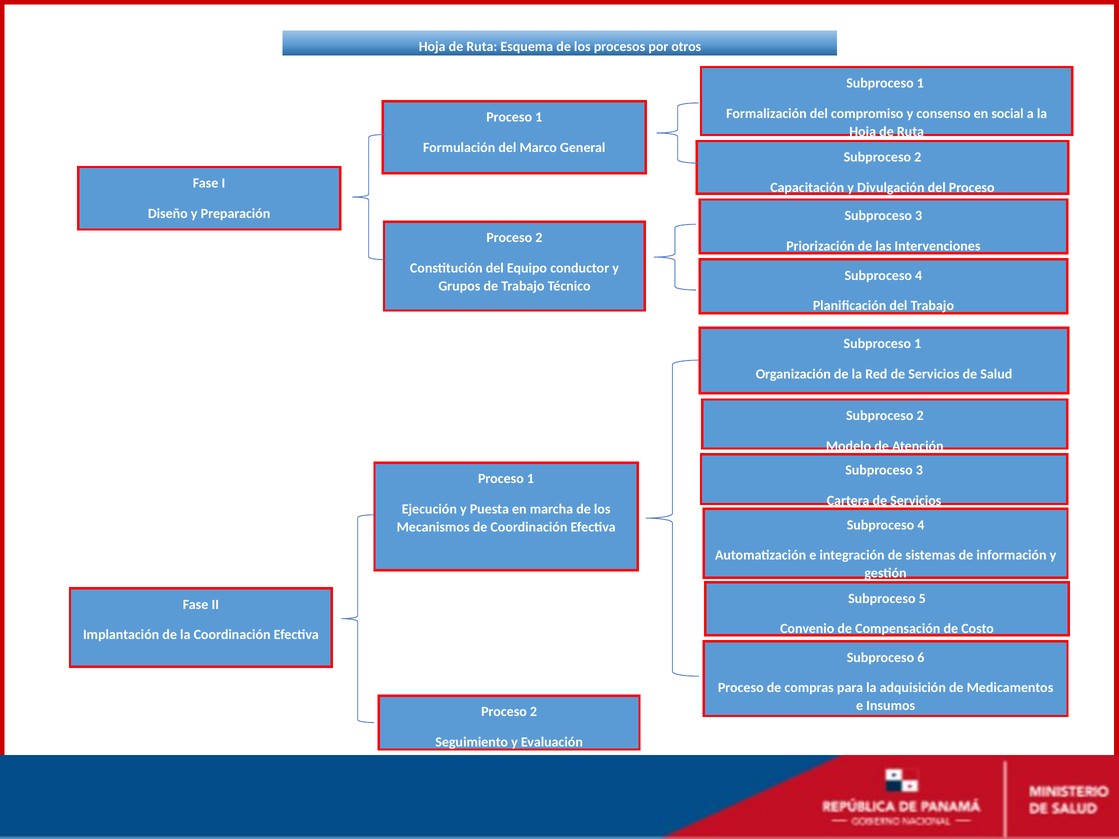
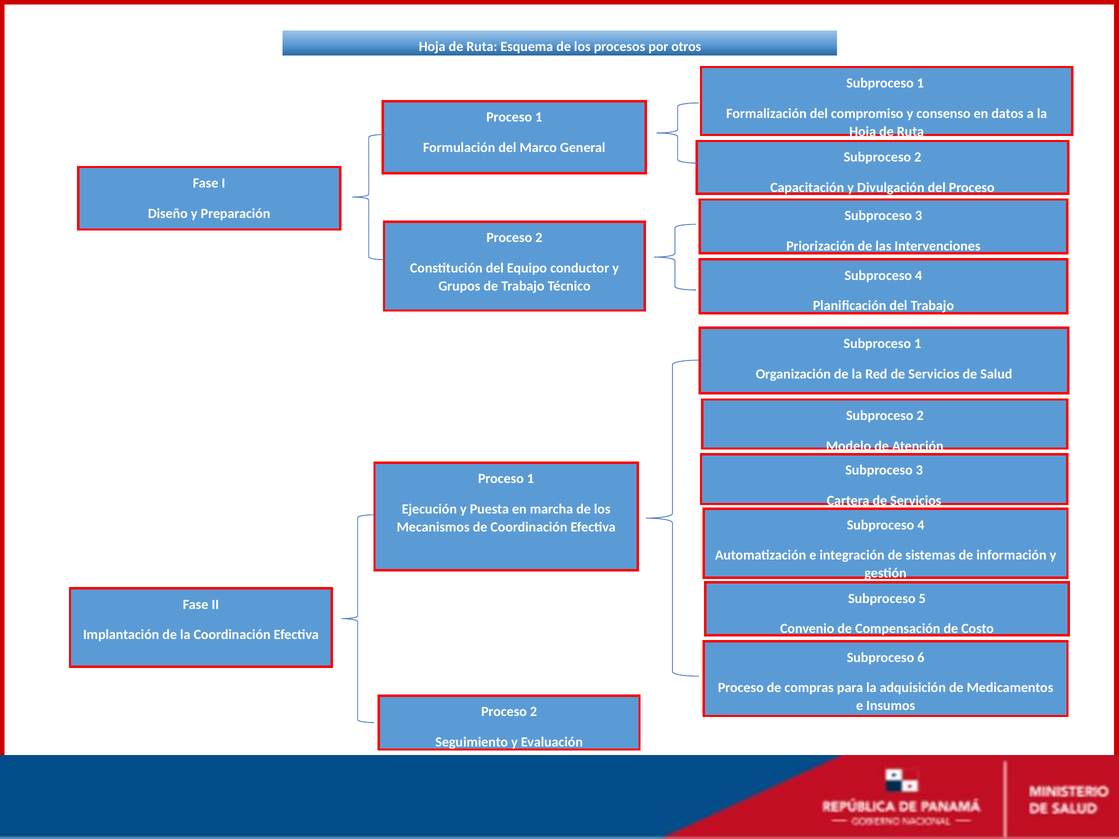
social: social -> datos (1007, 114)
